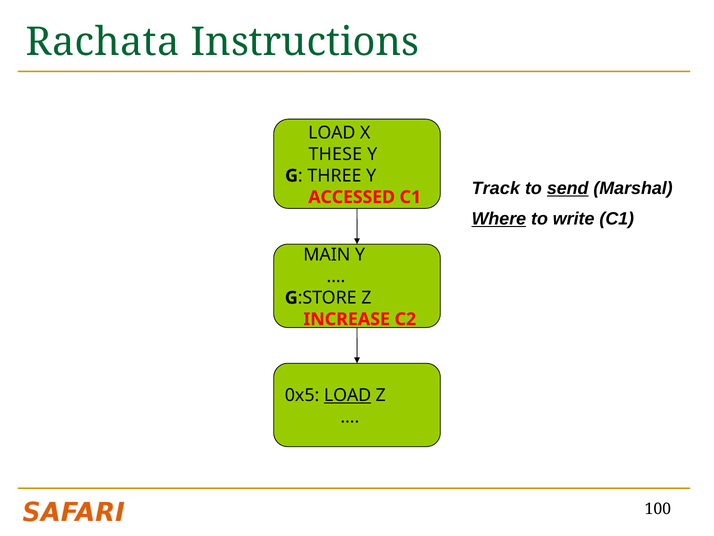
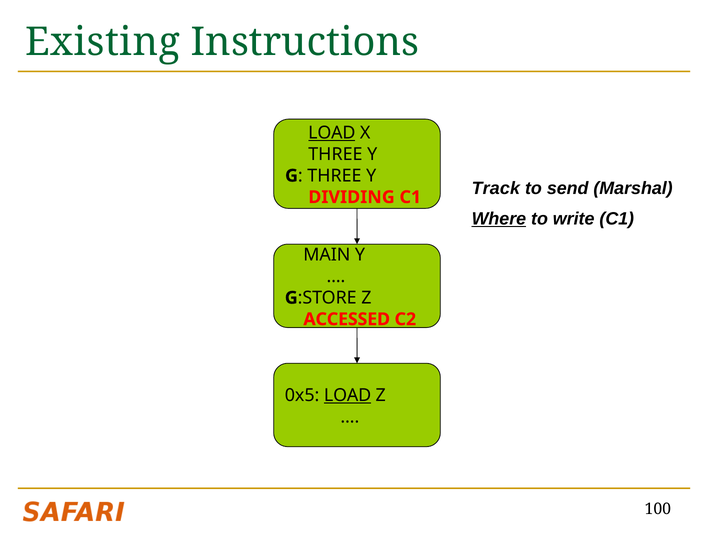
Rachata: Rachata -> Existing (103, 42)
LOAD underline: none -> present (332, 133)
THESE: THESE -> THREE (335, 154)
send underline: present -> none (568, 188)
ACCESSED: ACCESSED -> DIVIDING (352, 197)
INCREASE: INCREASE -> ACCESSED (347, 319)
